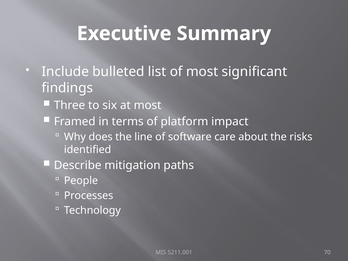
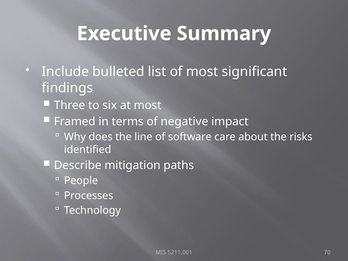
platform: platform -> negative (184, 121)
